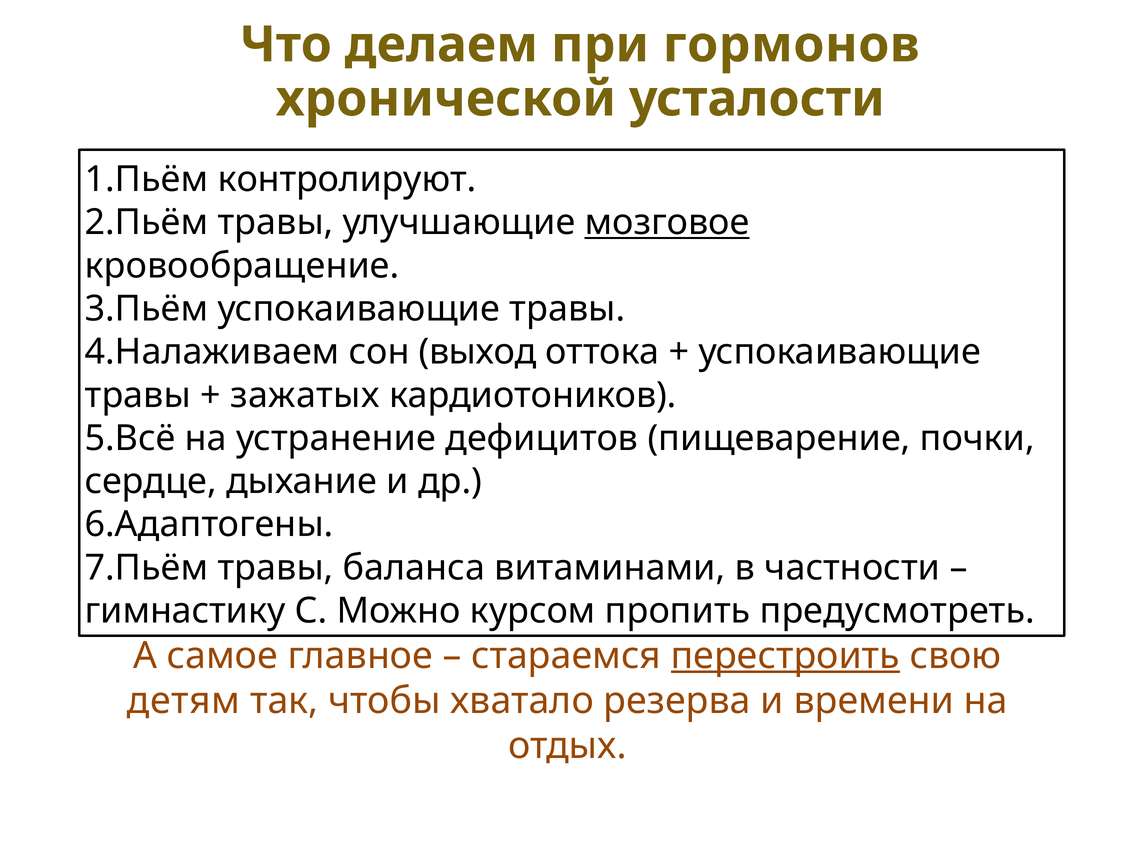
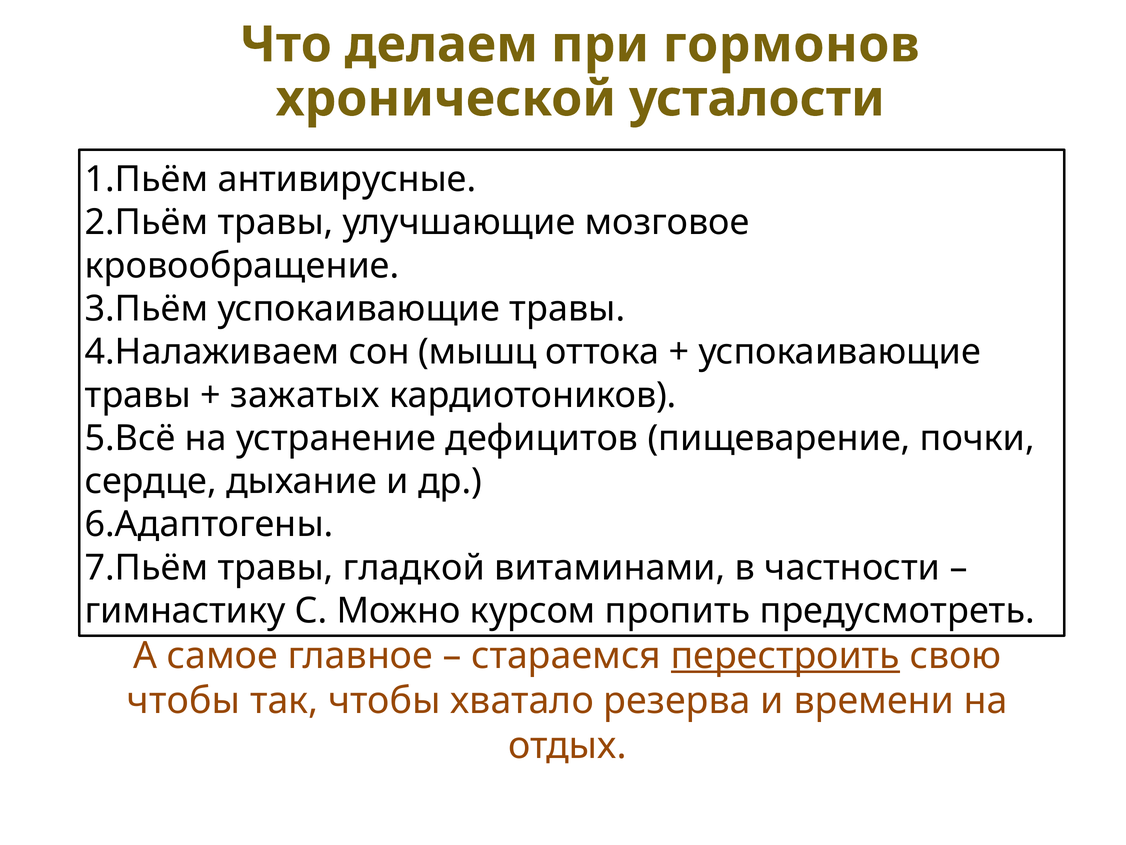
контролируют: контролируют -> антивирусные (347, 179)
мозговое underline: present -> none (667, 222)
выход: выход -> мышц (478, 352)
баланса: баланса -> гладкой (414, 567)
детям: детям -> чтобы (184, 700)
